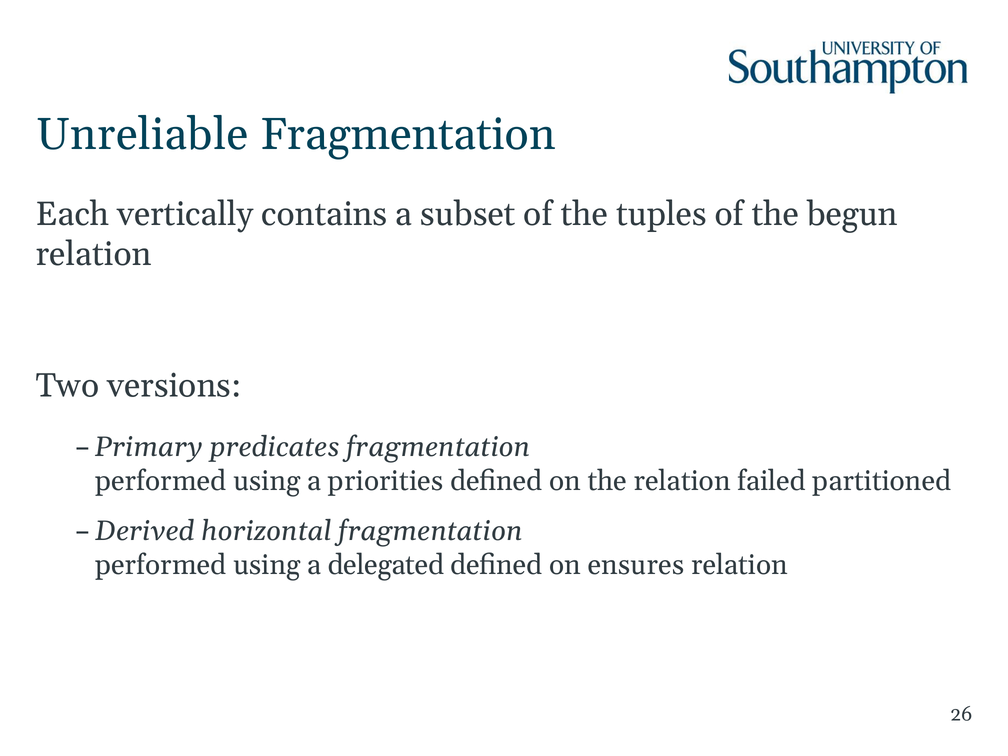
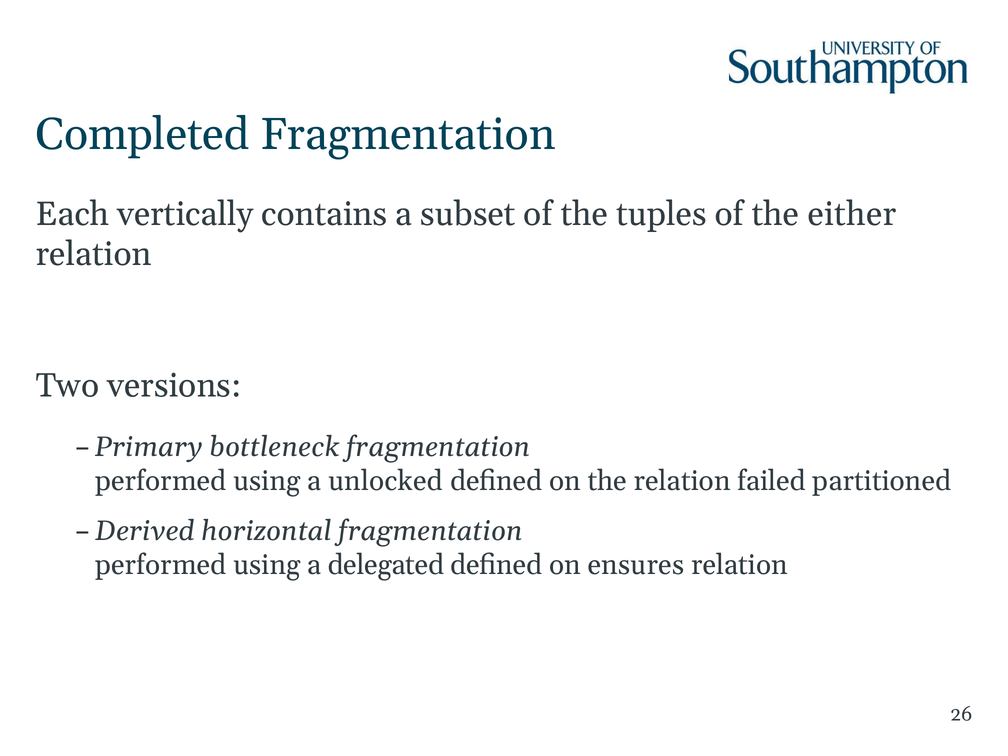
Unreliable: Unreliable -> Completed (143, 134)
begun: begun -> either (852, 214)
predicates: predicates -> bottleneck (275, 447)
priorities: priorities -> unlocked (386, 481)
